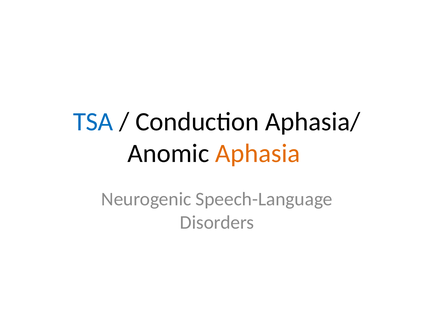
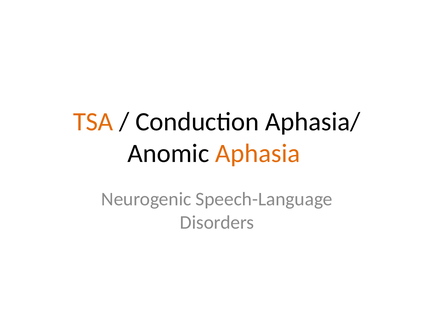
TSA colour: blue -> orange (93, 122)
